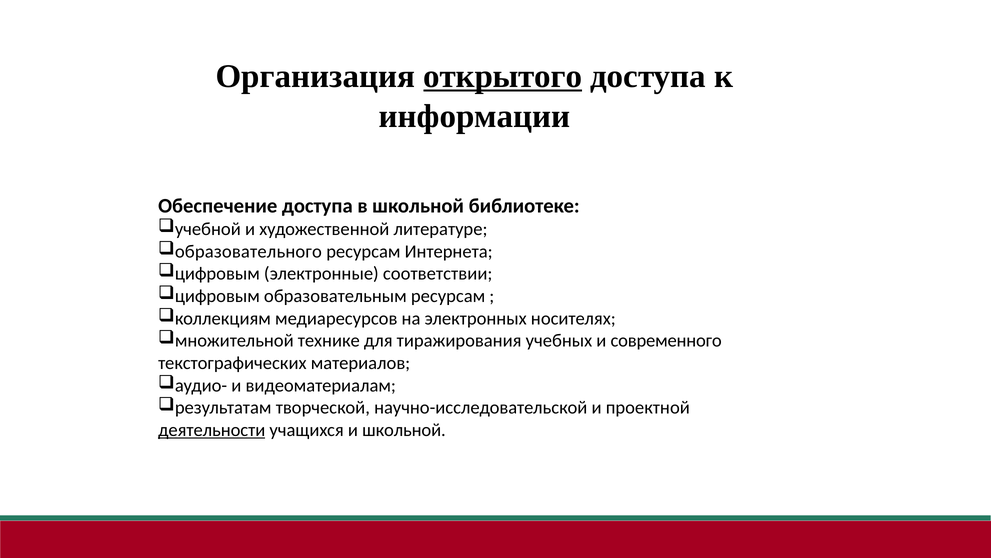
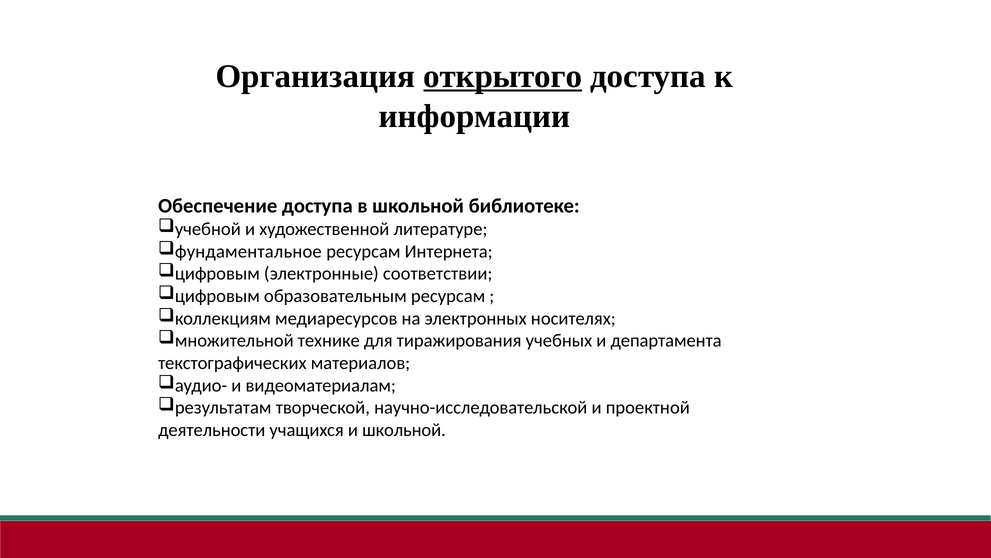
образовательного: образовательного -> фундаментальное (248, 251)
современного: современного -> департамента (666, 340)
деятельности underline: present -> none (212, 430)
